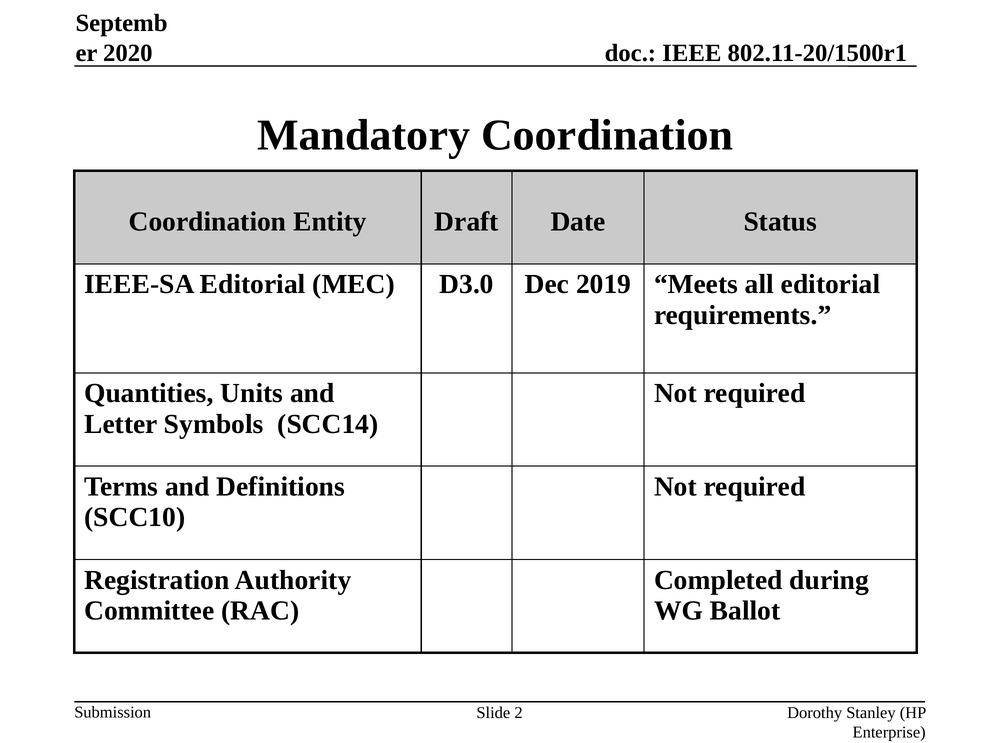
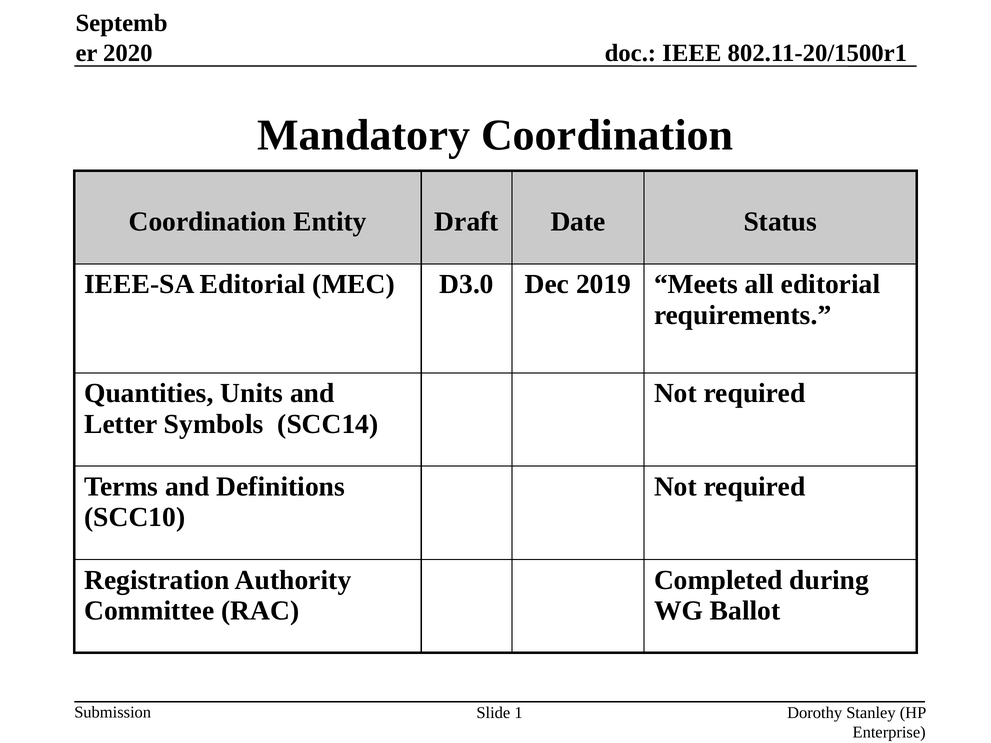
2: 2 -> 1 (519, 713)
